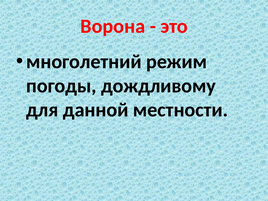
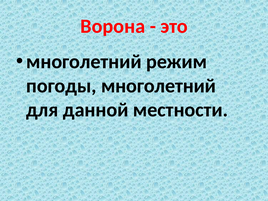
погоды дождливому: дождливому -> многолетний (158, 86)
